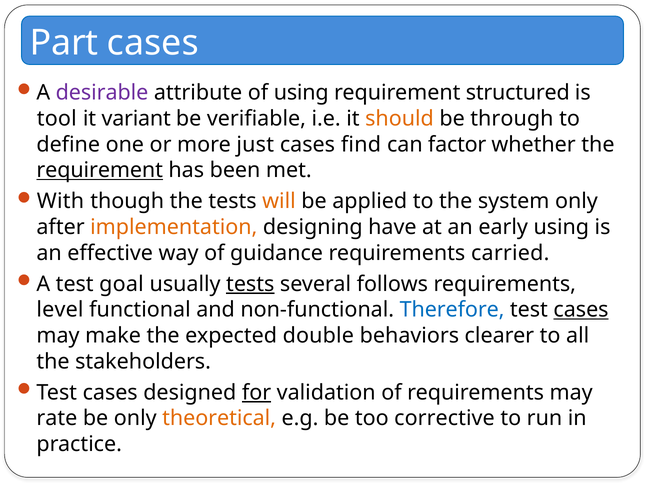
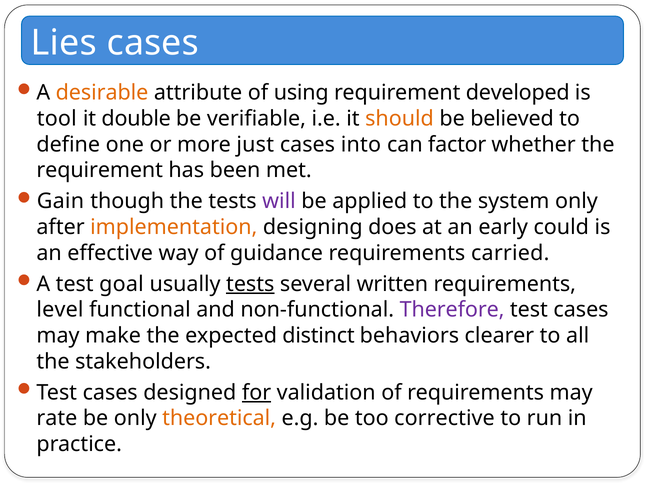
Part: Part -> Lies (64, 43)
desirable colour: purple -> orange (102, 93)
structured: structured -> developed (518, 93)
variant: variant -> double (136, 119)
through: through -> believed (512, 119)
find: find -> into (361, 144)
requirement underline: present -> none (100, 170)
With: With -> Gain (60, 201)
will colour: orange -> purple (279, 201)
have: have -> does (392, 227)
early using: using -> could (561, 227)
follows: follows -> written (392, 284)
Therefore colour: blue -> purple (452, 310)
cases underline: present -> none (581, 310)
double: double -> distinct (319, 335)
